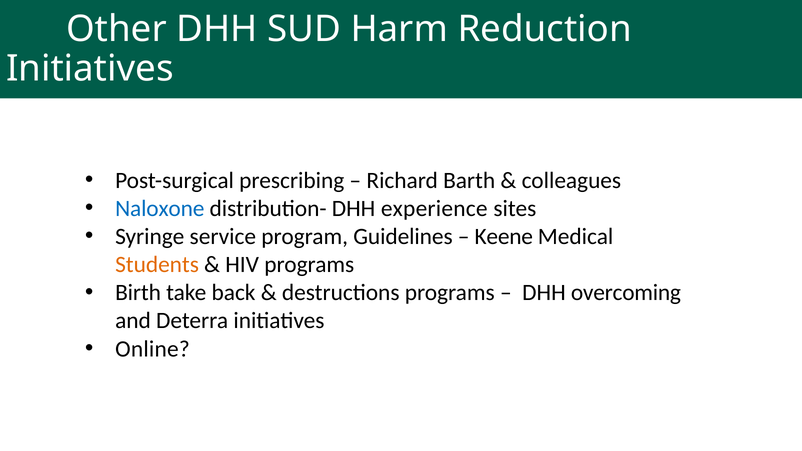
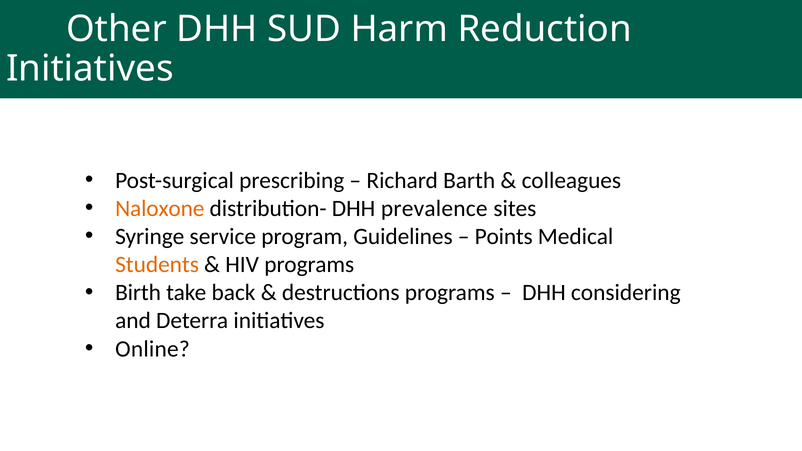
Naloxone colour: blue -> orange (160, 208)
experience: experience -> prevalence (434, 208)
Keene: Keene -> Points (504, 237)
overcoming: overcoming -> considering (626, 293)
